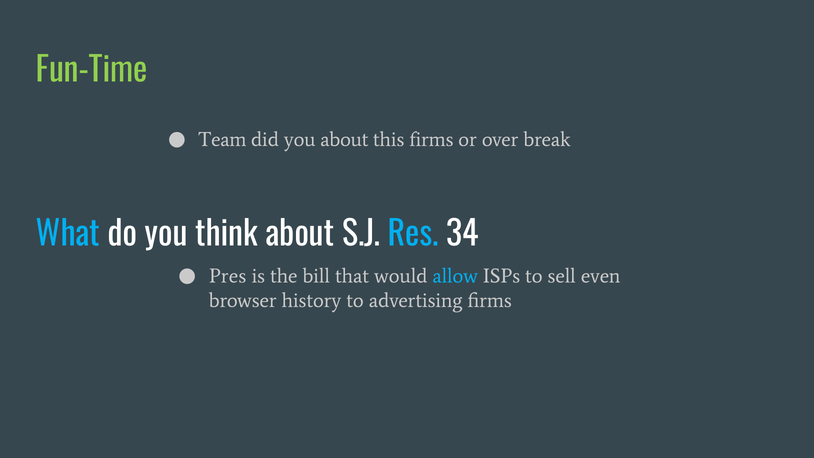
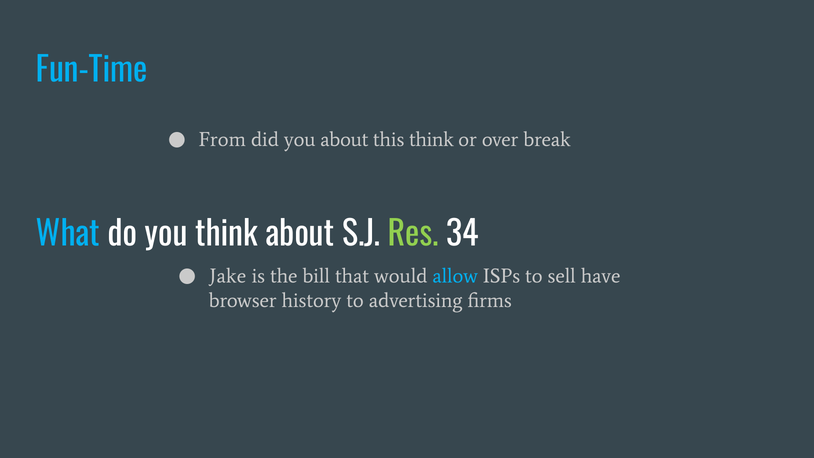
Fun-Time colour: light green -> light blue (92, 70)
Team: Team -> From (222, 140)
this firms: firms -> think (431, 140)
Res colour: light blue -> light green (413, 234)
Pres: Pres -> Jake (228, 276)
even: even -> have (601, 276)
